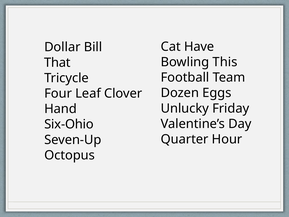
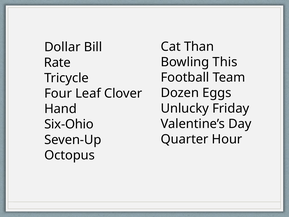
Have: Have -> Than (199, 47)
That: That -> Rate (57, 63)
